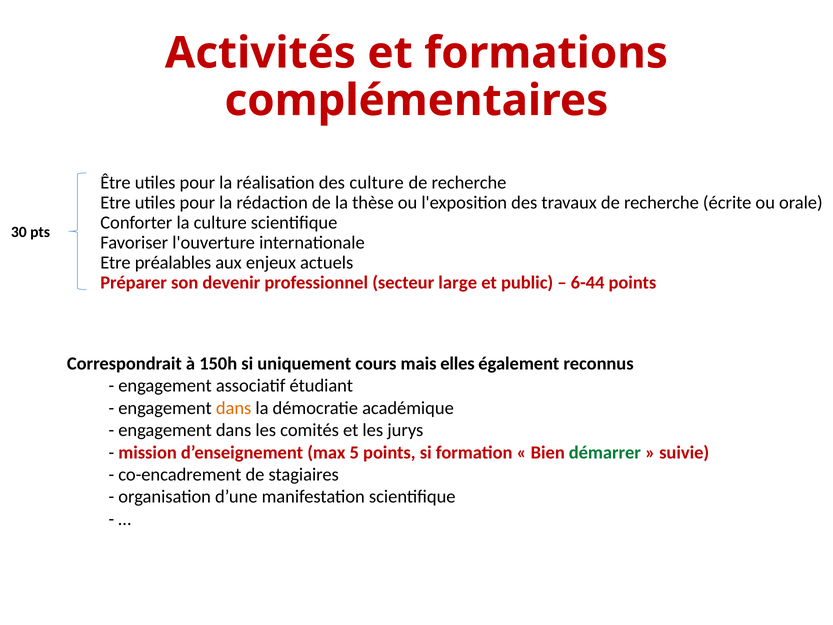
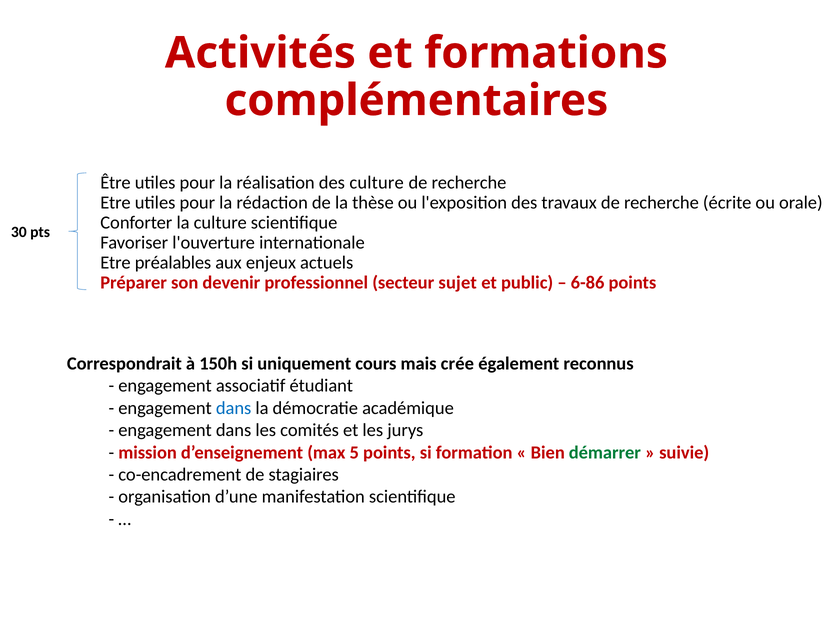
large: large -> sujet (458, 283)
6-44: 6-44 -> 6-86 (588, 283)
elles: elles -> crée (457, 363)
dans colour: orange -> blue (234, 408)
